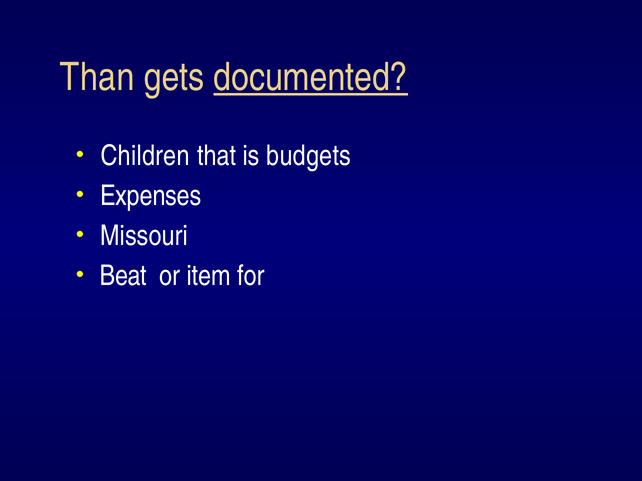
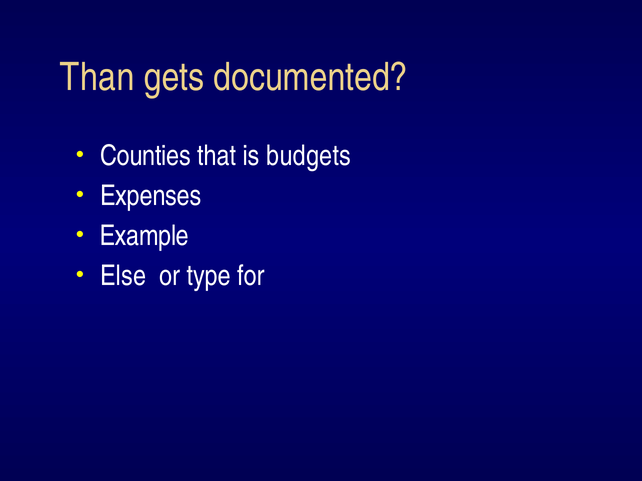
documented underline: present -> none (311, 78)
Children: Children -> Counties (145, 156)
Missouri: Missouri -> Example (144, 236)
Beat: Beat -> Else (123, 276)
item: item -> type (209, 276)
